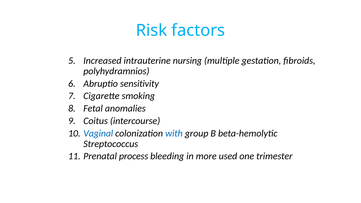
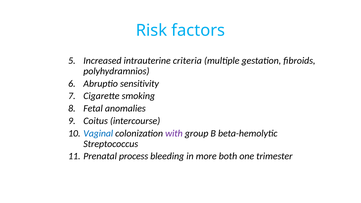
nursing: nursing -> criteria (187, 61)
with colour: blue -> purple (174, 133)
used: used -> both (228, 156)
